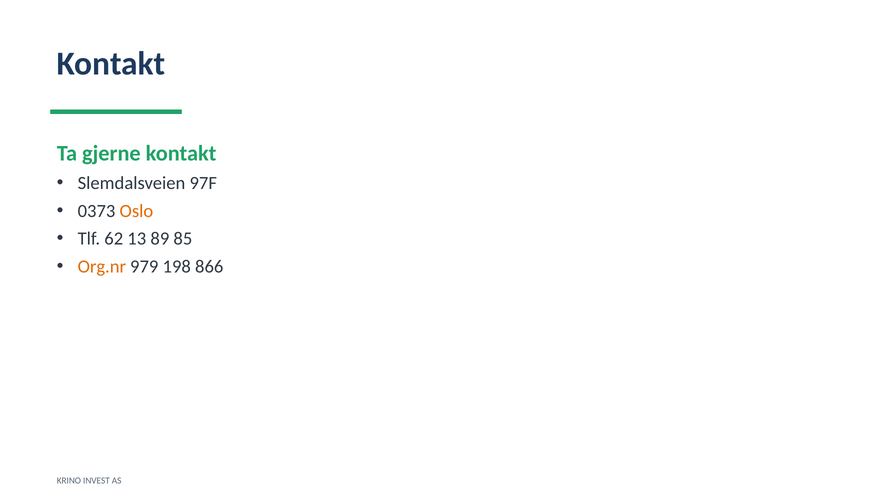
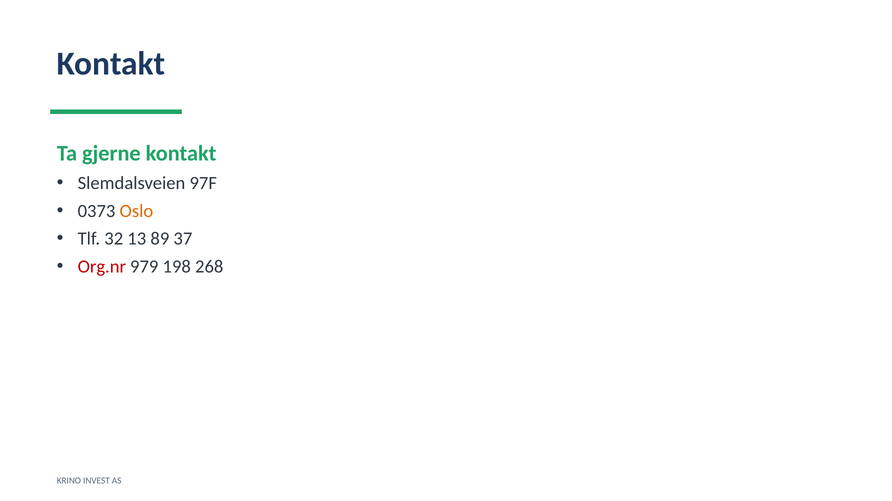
62: 62 -> 32 (114, 239)
85: 85 -> 37 (183, 239)
Org.nr colour: orange -> red (102, 267)
866: 866 -> 268 (209, 267)
